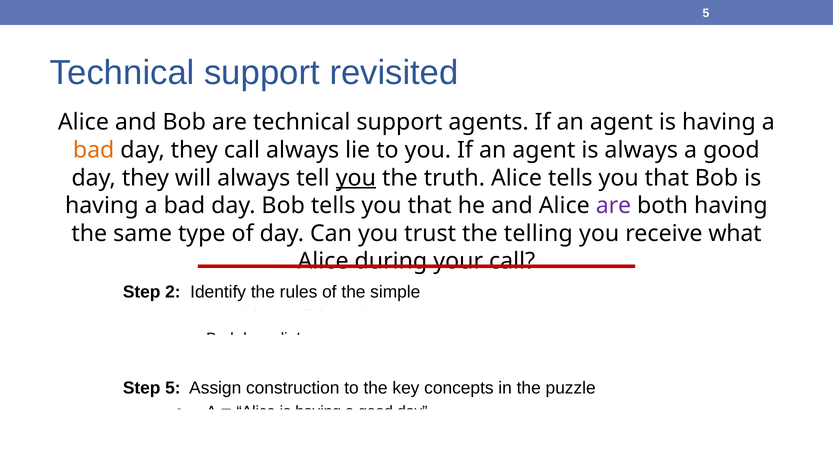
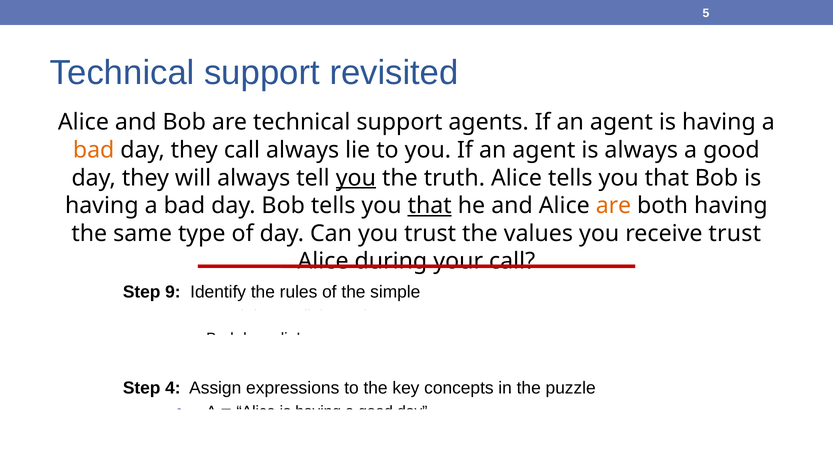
that underline: none -> present (430, 206)
are colour: purple -> orange (613, 206)
telling: telling -> values (538, 233)
receive what: what -> trust (735, 233)
2: 2 -> 9 (173, 292)
Step 5: 5 -> 4 (173, 388)
construction: construction -> expressions (293, 388)
